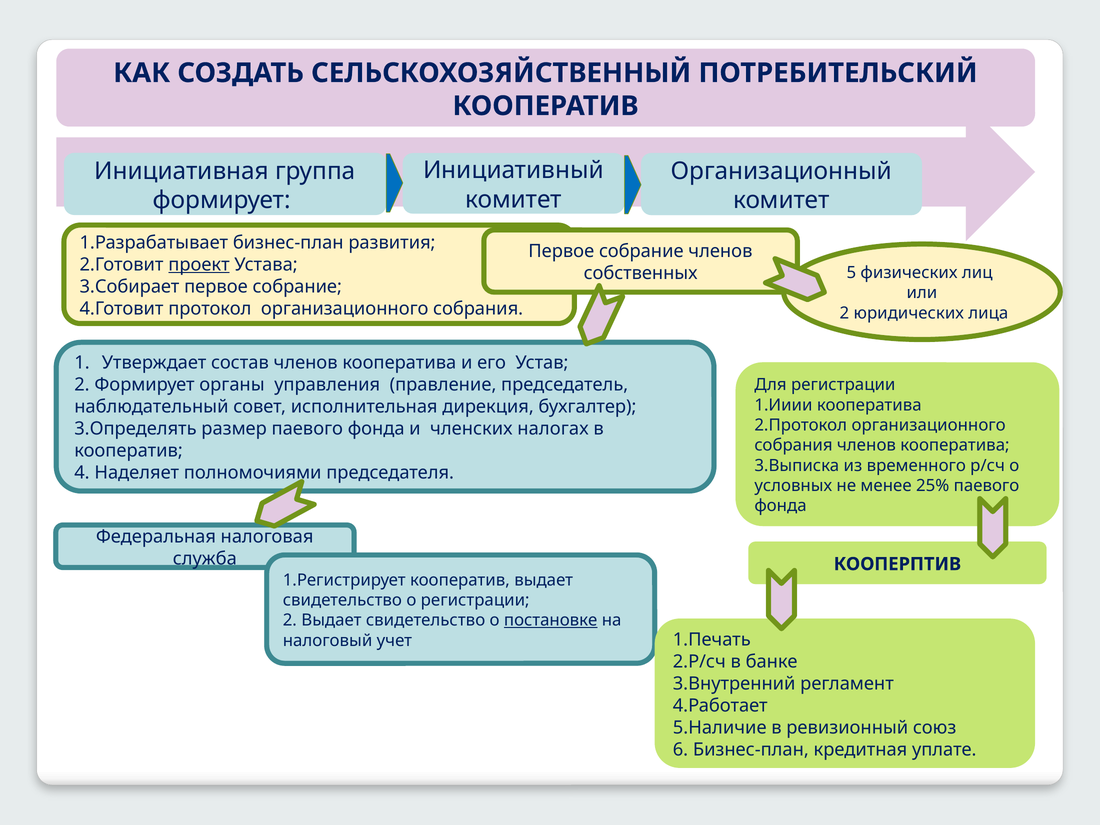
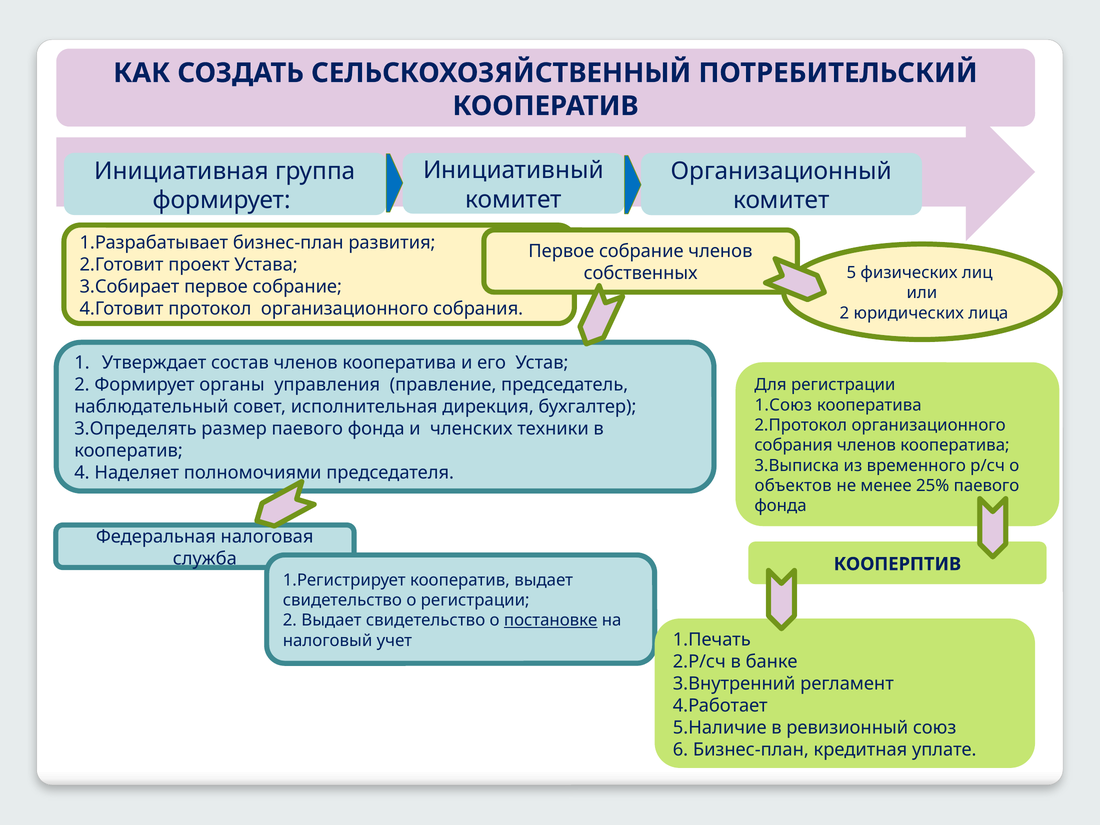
проект underline: present -> none (199, 265)
1.Ииии: 1.Ииии -> 1.Союз (783, 405)
налогах: налогах -> техники (553, 429)
условных: условных -> объектов (793, 486)
